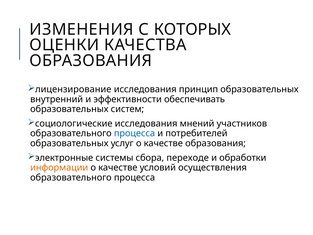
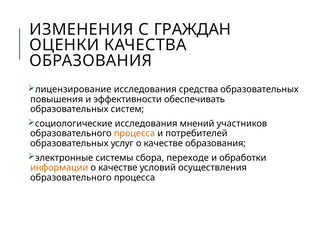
КОТОРЫХ: КОТОРЫХ -> ГРАЖДАН (192, 29)
принцип: принцип -> средства (198, 89)
внутренний: внутренний -> повышения (57, 99)
процесса colour: blue -> orange (135, 133)
